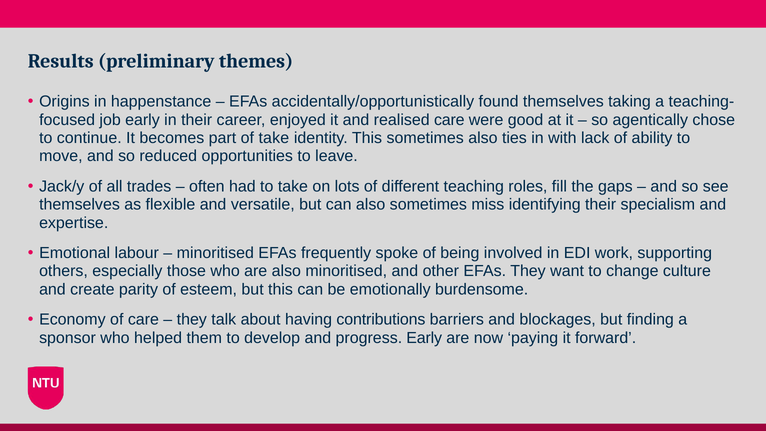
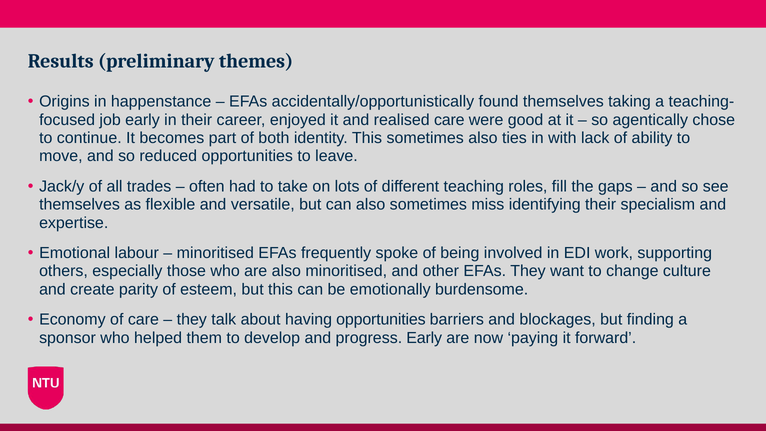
of take: take -> both (274, 138)
having contributions: contributions -> opportunities (381, 320)
